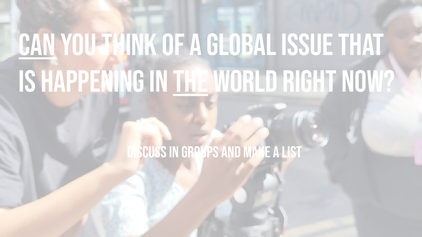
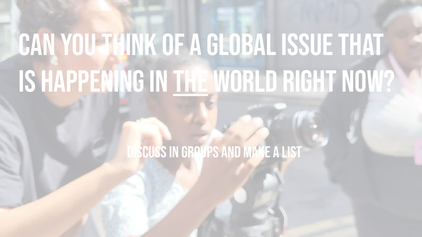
Can underline: present -> none (37, 45)
